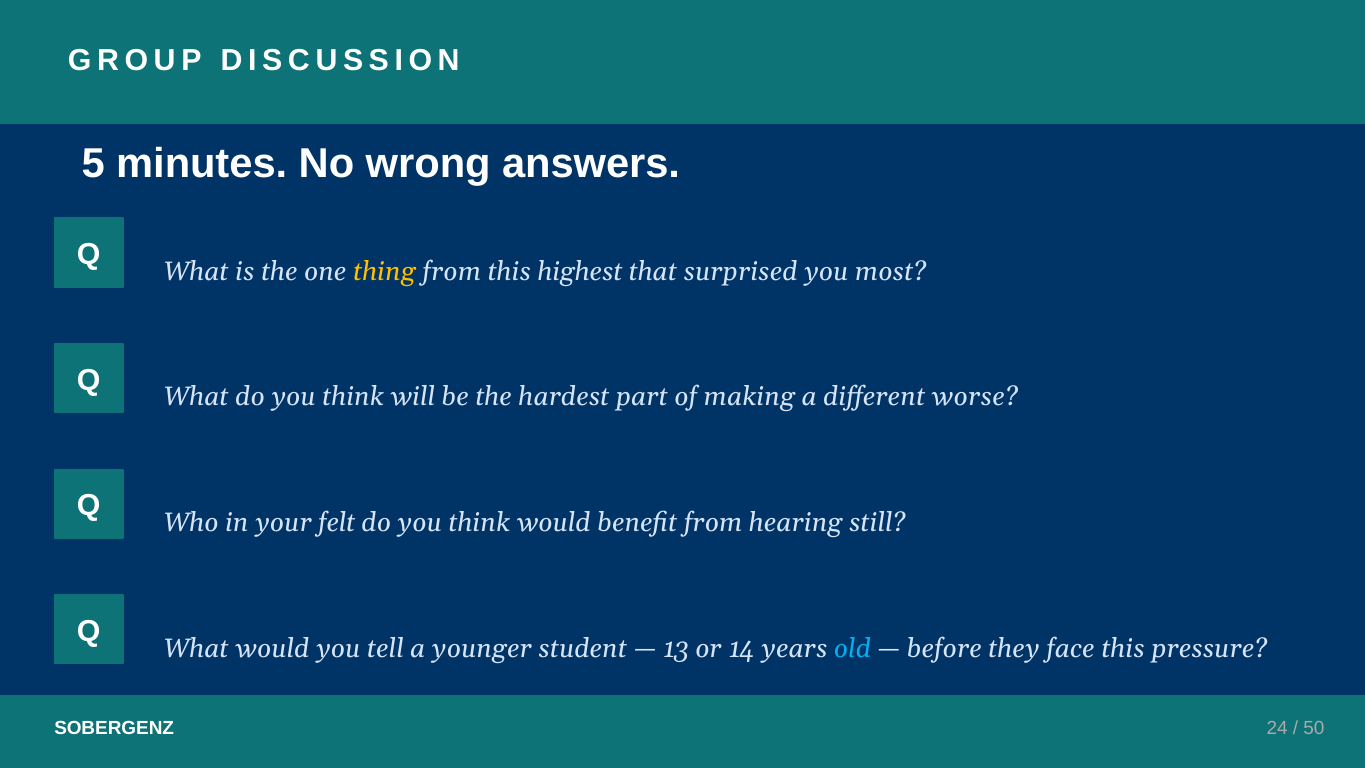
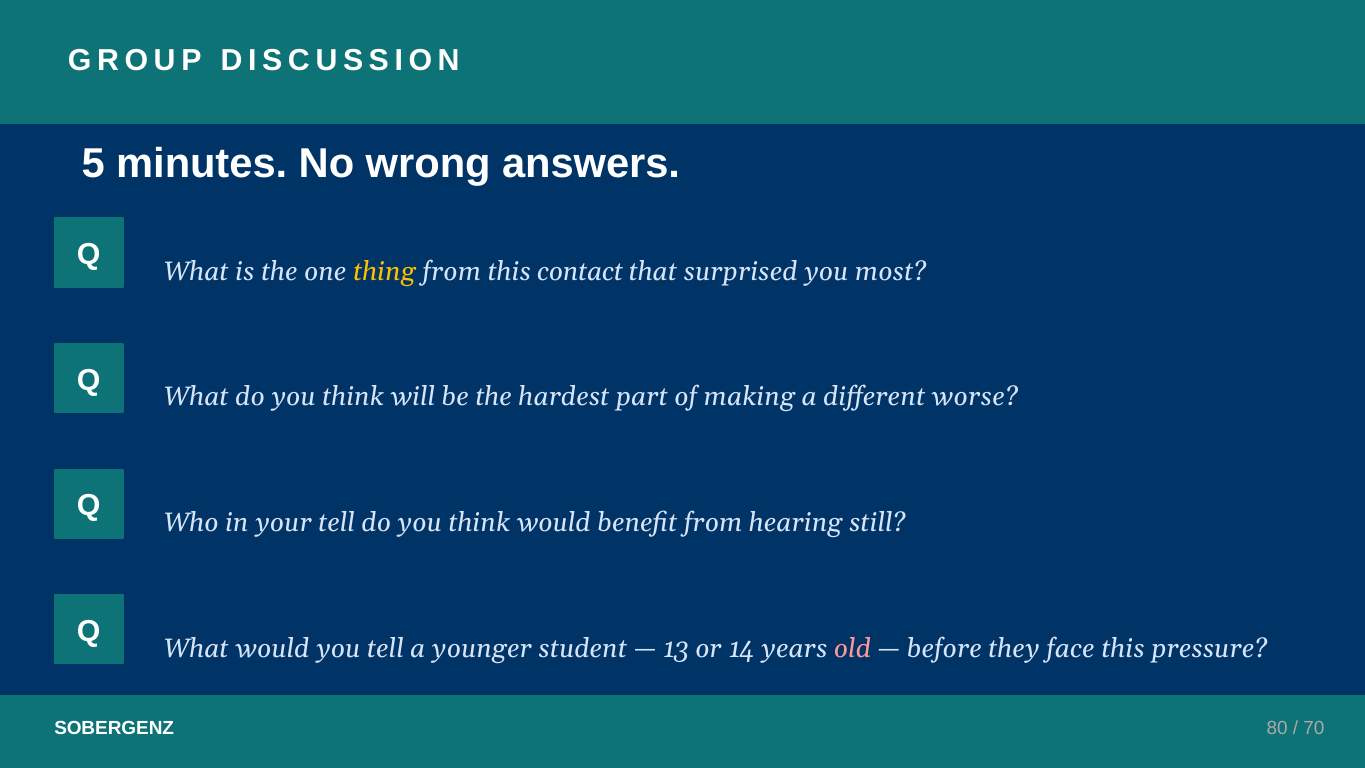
highest: highest -> contact (580, 271)
your felt: felt -> tell (337, 523)
old colour: light blue -> pink (853, 648)
24: 24 -> 80 (1277, 728)
50: 50 -> 70 (1314, 728)
